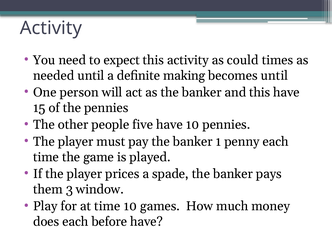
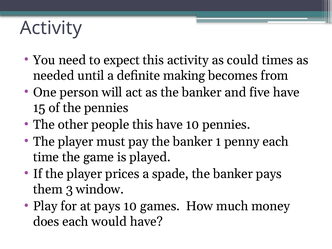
becomes until: until -> from (274, 76)
and this: this -> five (260, 92)
people five: five -> this (143, 125)
at time: time -> pays (107, 206)
before: before -> would (109, 222)
